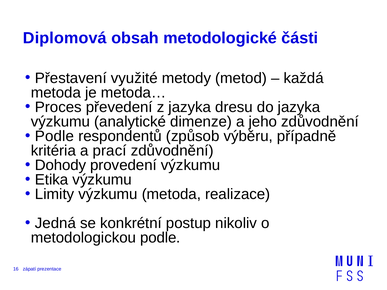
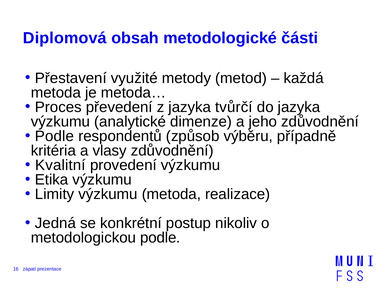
dresu: dresu -> tvůrčí (234, 107)
prací: prací -> vlasy (110, 151)
Dohody: Dohody -> Kvalitní (60, 165)
